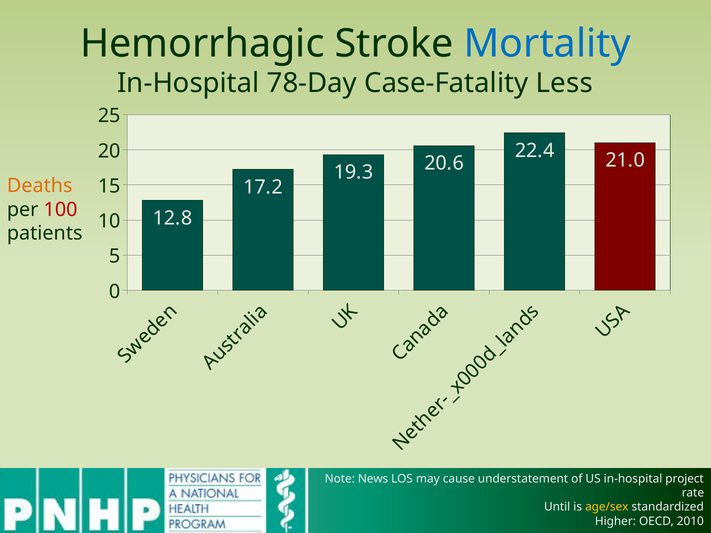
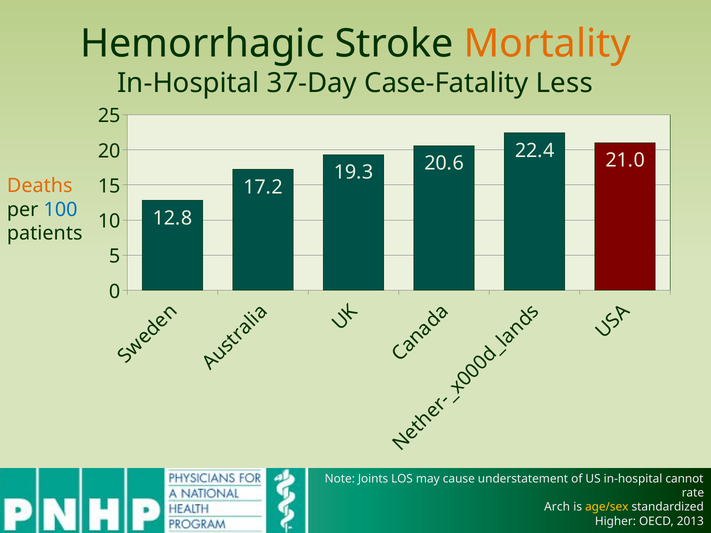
Mortality colour: blue -> orange (547, 44)
78-Day: 78-Day -> 37-Day (312, 83)
100 colour: red -> blue (61, 210)
News: News -> Joints (373, 479)
project: project -> cannot (684, 479)
Until: Until -> Arch (557, 507)
2010: 2010 -> 2013 (690, 522)
